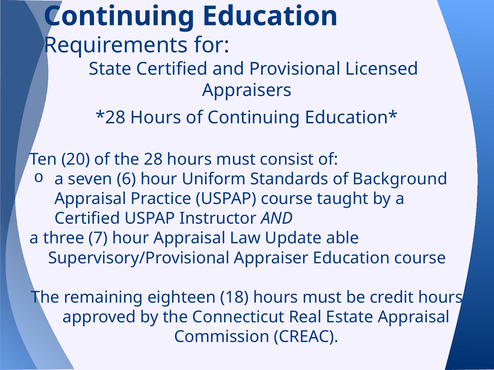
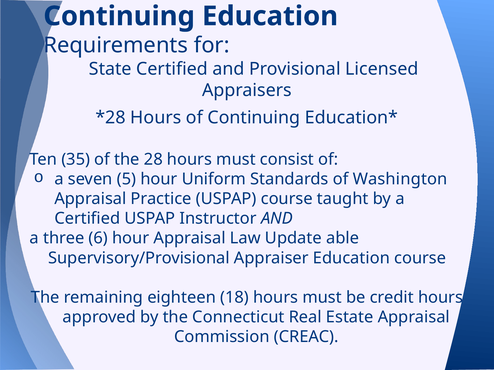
20: 20 -> 35 (76, 160)
6: 6 -> 5 (126, 179)
Background: Background -> Washington (400, 179)
7: 7 -> 6 (98, 239)
